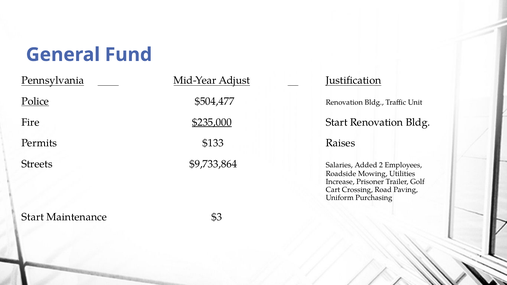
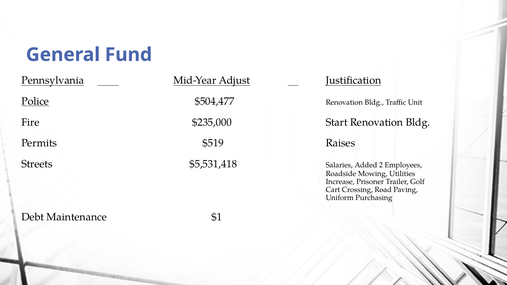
$235,000 underline: present -> none (212, 122)
$133: $133 -> $519 (213, 143)
$9,733,864: $9,733,864 -> $5,531,418 (213, 164)
Start: Start -> Debt (33, 217)
$3: $3 -> $1 (217, 217)
